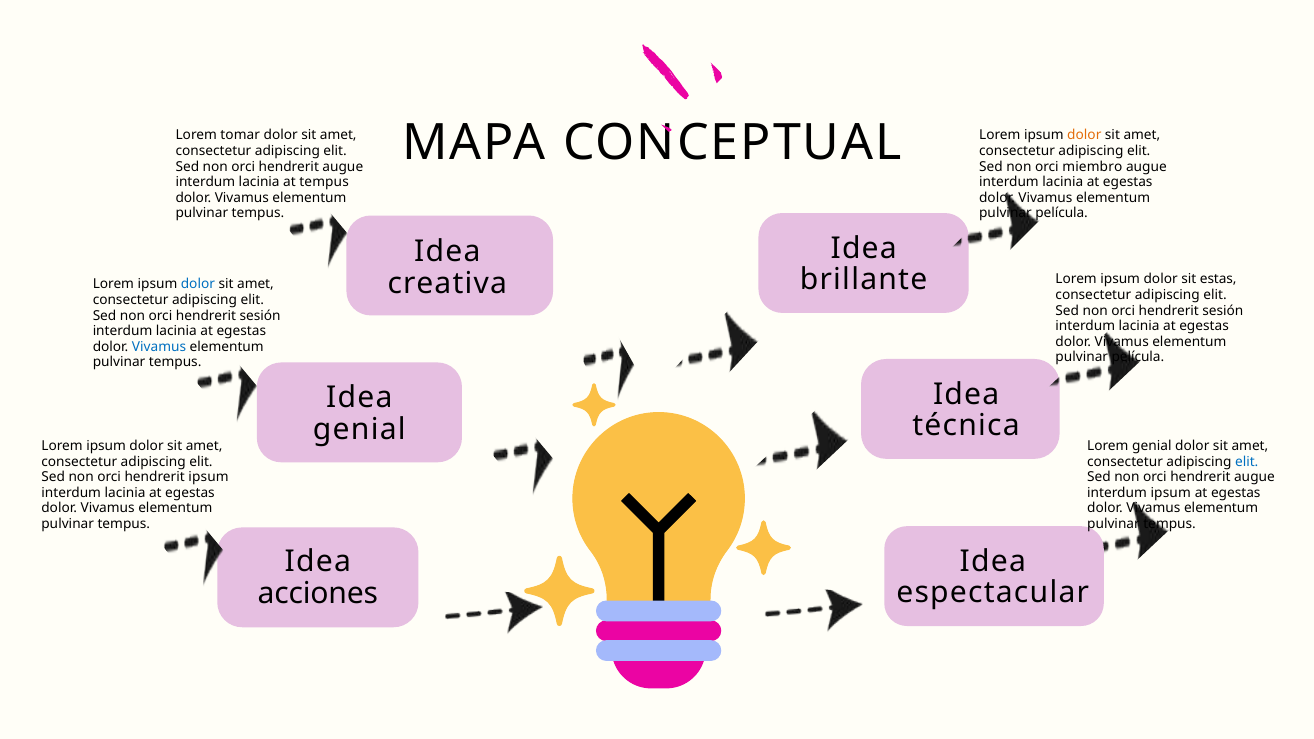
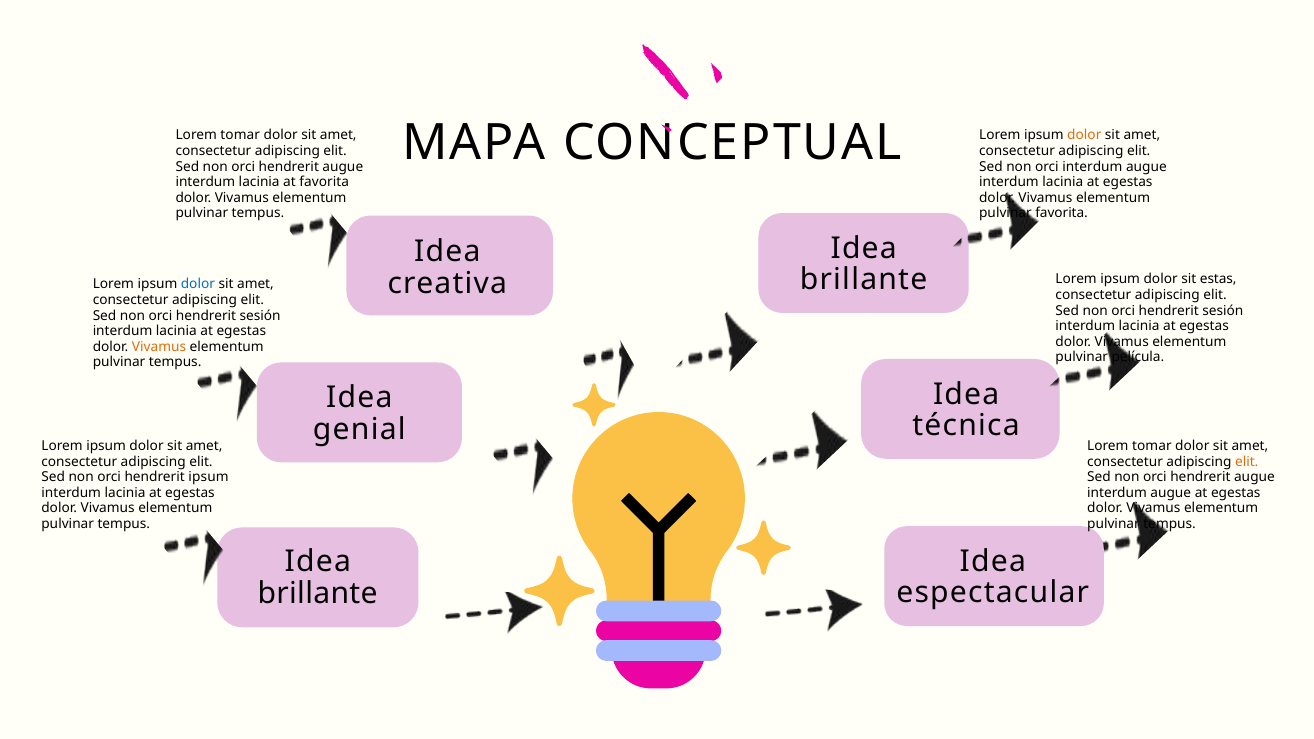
orci miembro: miembro -> interdum (1092, 167)
at tempus: tempus -> favorita (324, 182)
película: película -> favorita (1062, 213)
Vivamus colour: blue -> orange (159, 347)
genial: genial -> tomar (1152, 446)
elit colour: blue -> orange (1247, 462)
ipsum: ipsum -> augue (1171, 493)
acciones: acciones -> brillante (318, 594)
